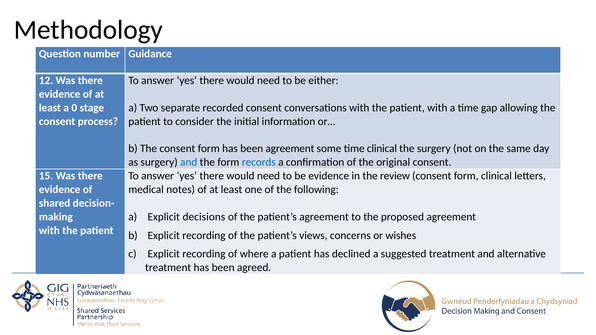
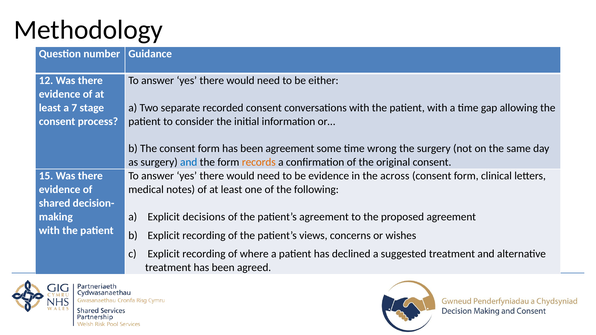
0: 0 -> 7 (74, 108)
time clinical: clinical -> wrong (382, 149)
records colour: blue -> orange (259, 162)
review: review -> across (395, 176)
